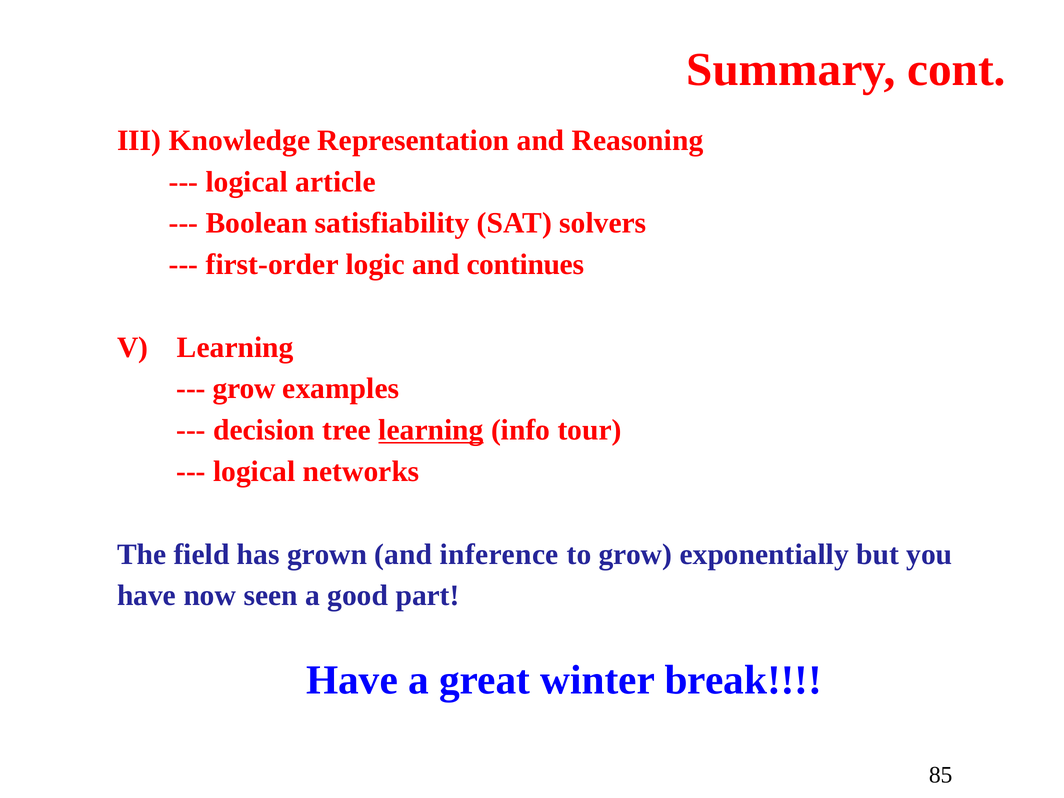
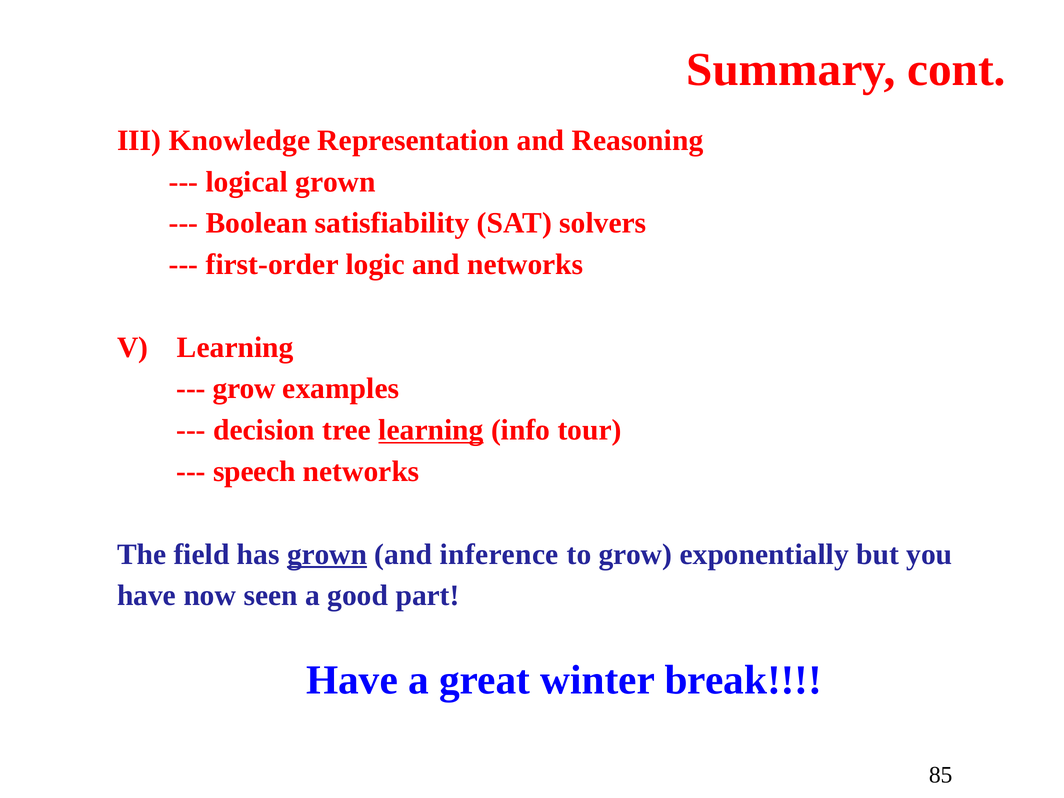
logical article: article -> grown (336, 182)
and continues: continues -> networks (525, 265)
logical: logical -> speech (254, 472)
grown underline: none -> present (327, 554)
